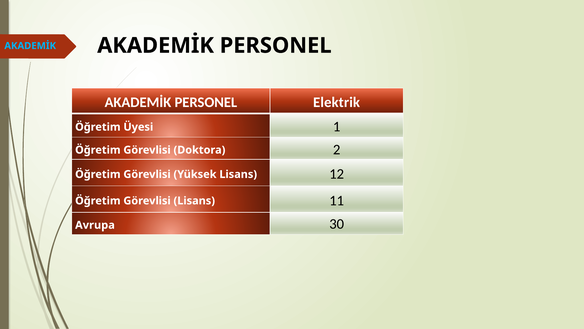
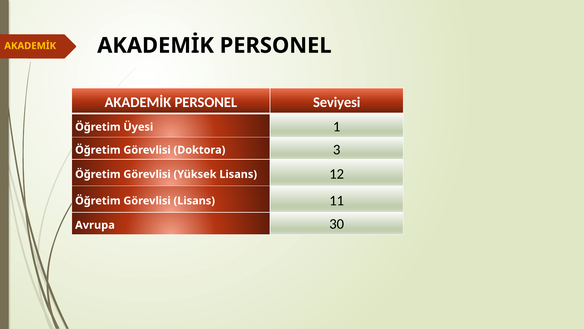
AKADEMİK colour: light blue -> yellow (30, 46)
Elektrik: Elektrik -> Seviyesi (337, 102)
2: 2 -> 3 (337, 149)
